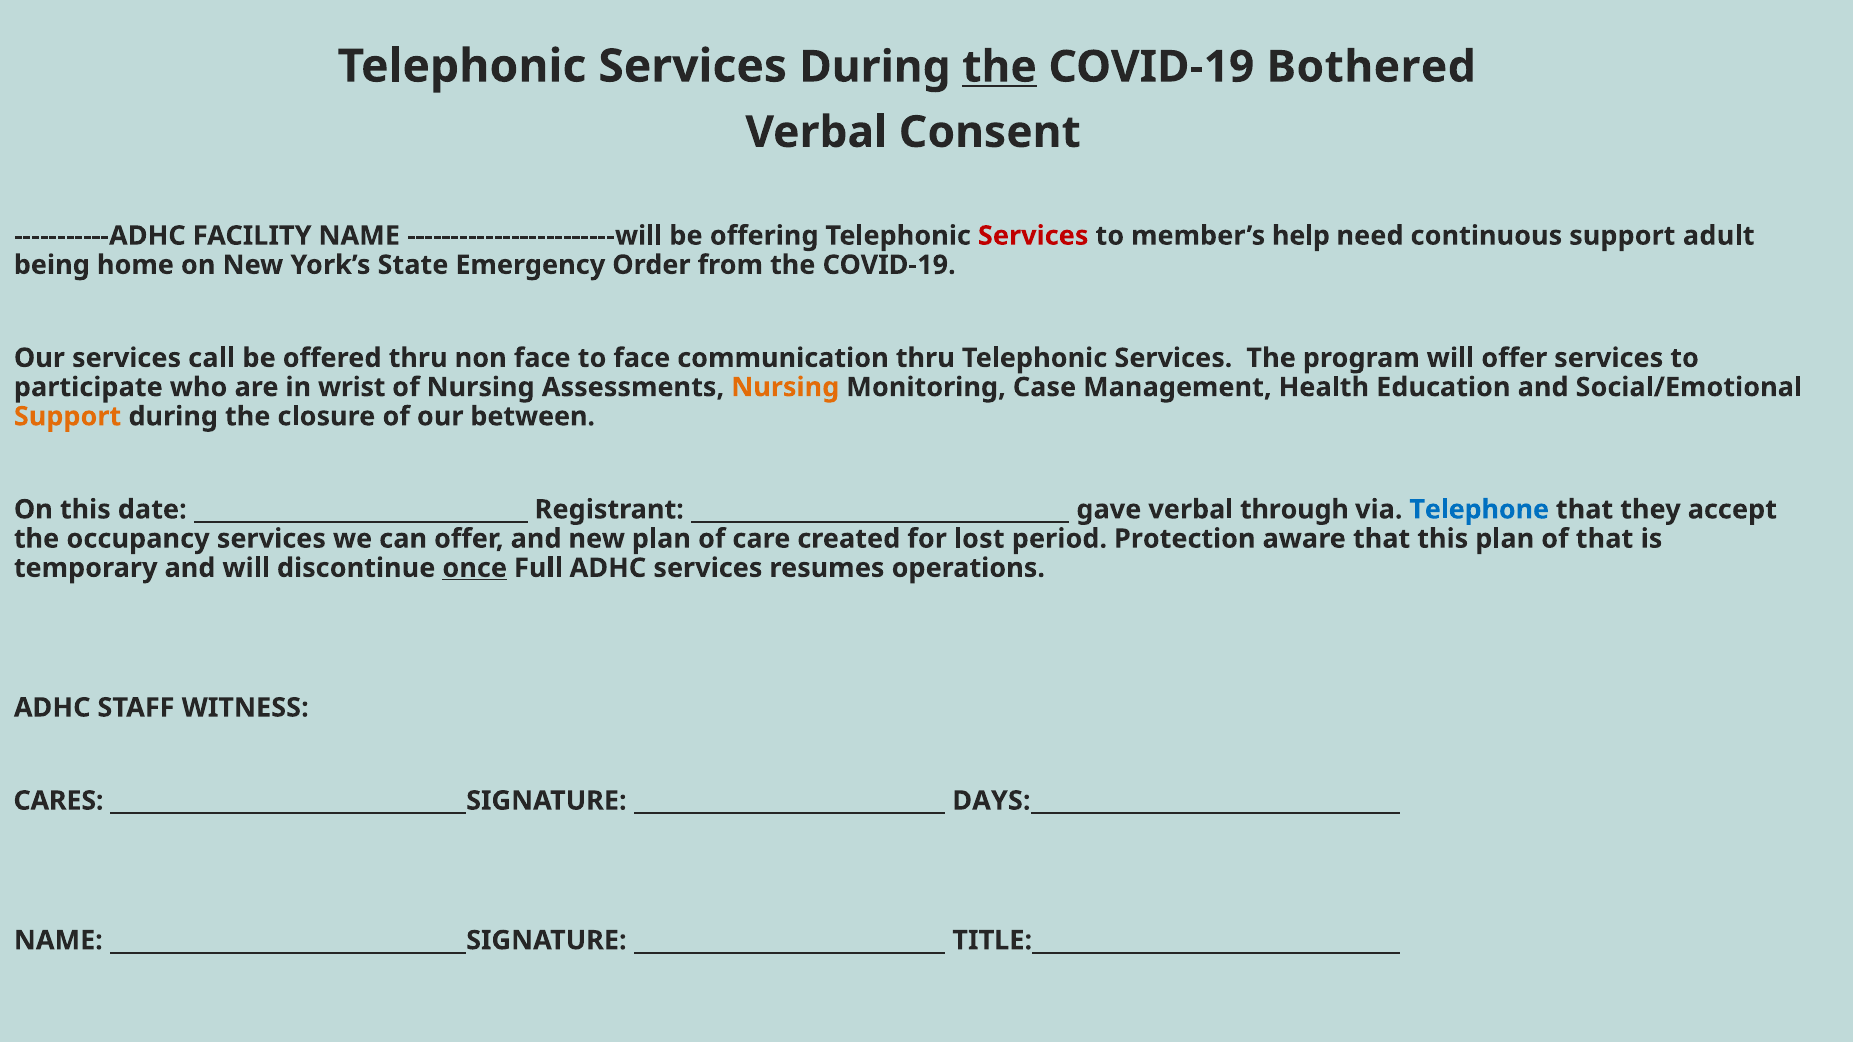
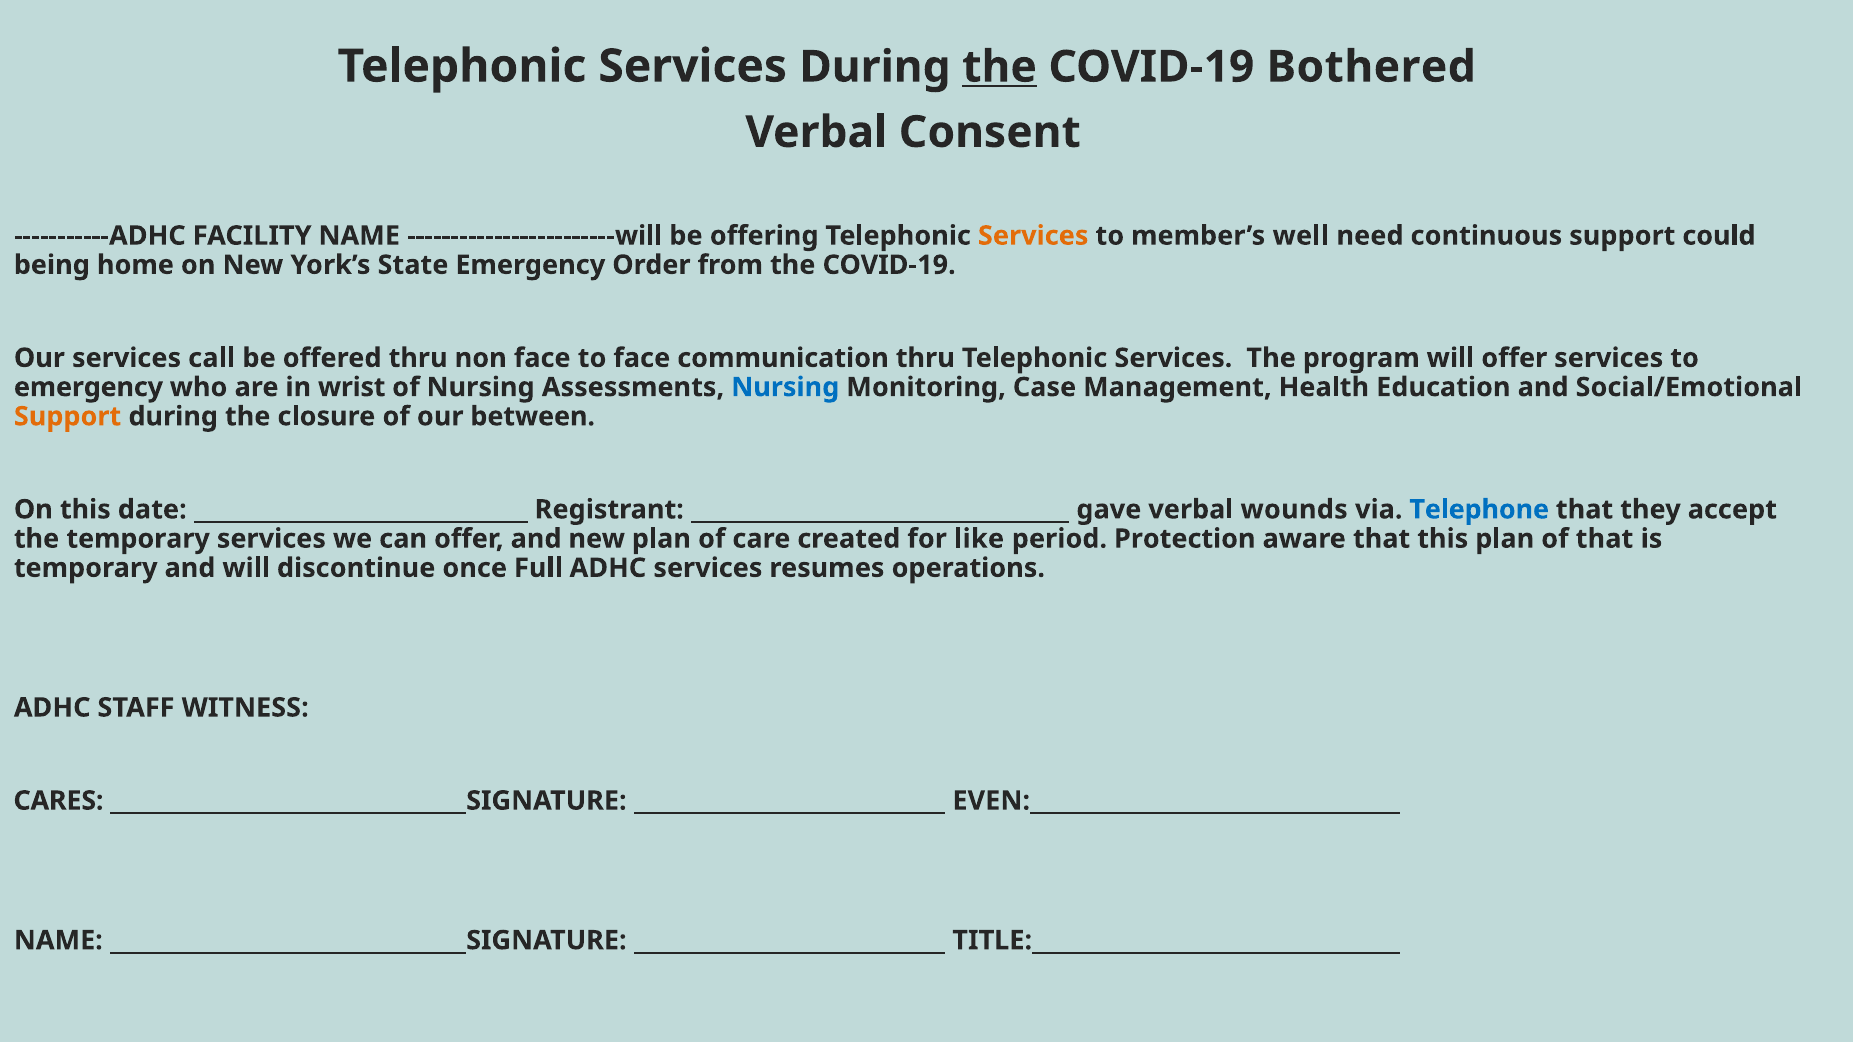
Services colour: red -> orange (1033, 236)
help: help -> well (1301, 236)
adult: adult -> could (1719, 236)
participate: participate -> emergency (88, 387)
Nursing colour: orange -> blue (785, 387)
through: through -> wounds (1294, 510)
the occupancy: occupancy -> temporary (138, 539)
lost: lost -> like (979, 539)
once underline: present -> none (475, 568)
DAYS:_________________________________: DAYS:_________________________________ -> EVEN:_________________________________ (1176, 801)
